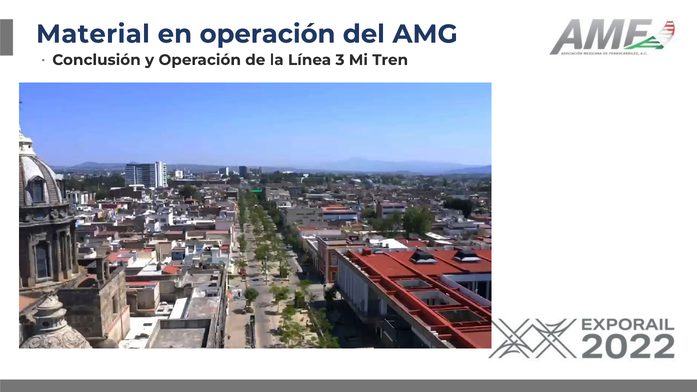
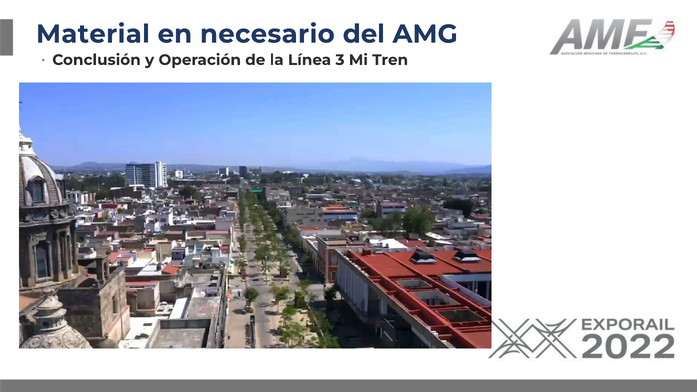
en operación: operación -> necesario (267, 34)
